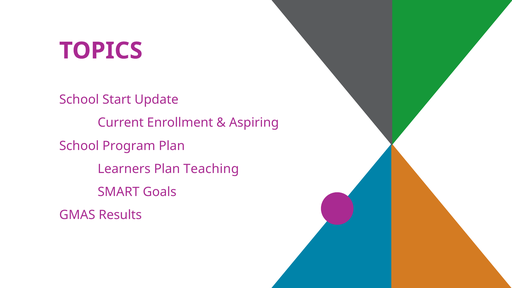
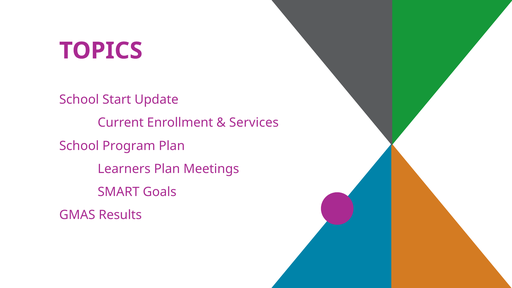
Aspiring: Aspiring -> Services (254, 123)
Teaching: Teaching -> Meetings (211, 169)
